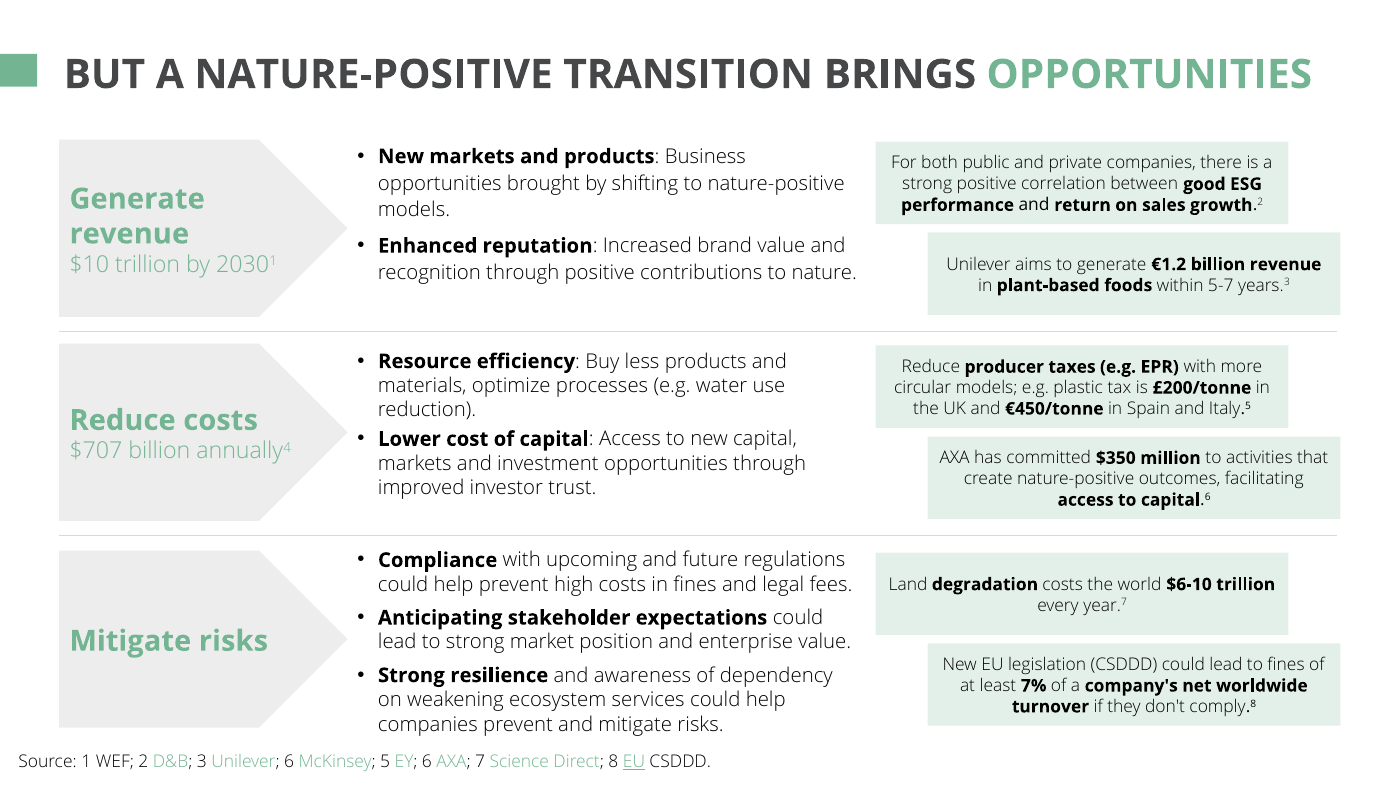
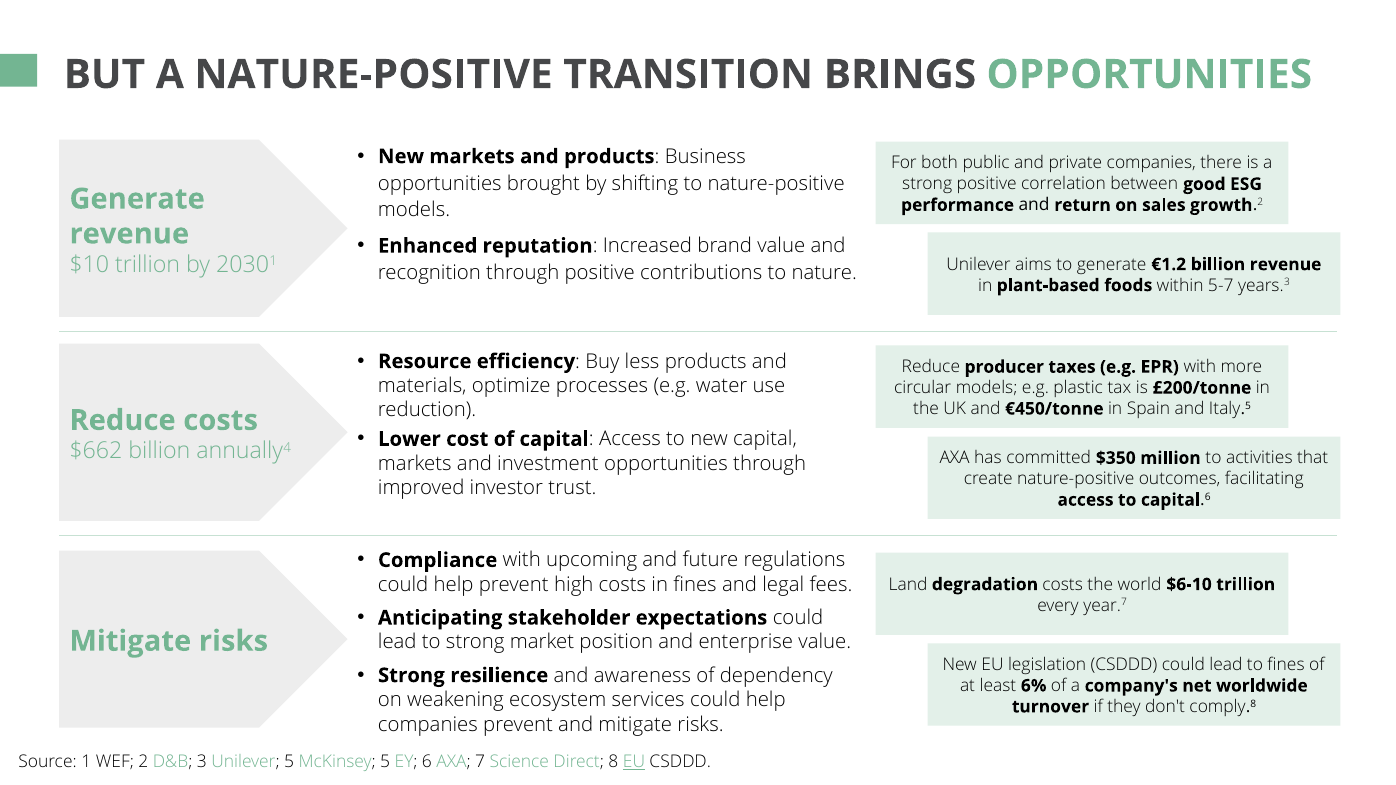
$707: $707 -> $662 (96, 451)
7%: 7% -> 6% (1034, 686)
Unilever 6: 6 -> 5 (289, 762)
